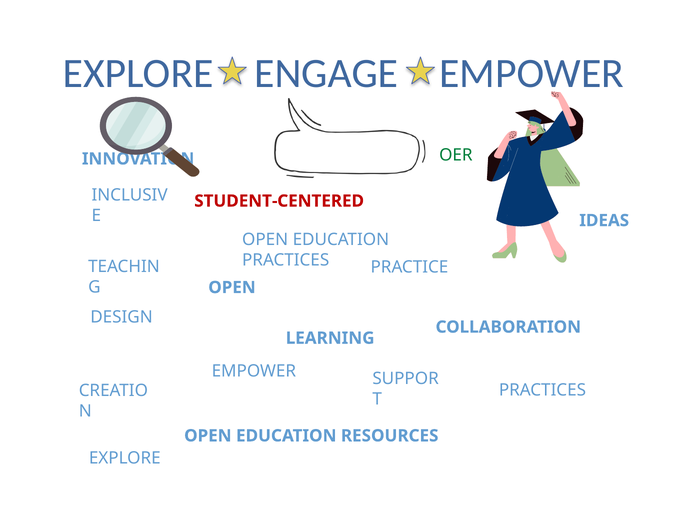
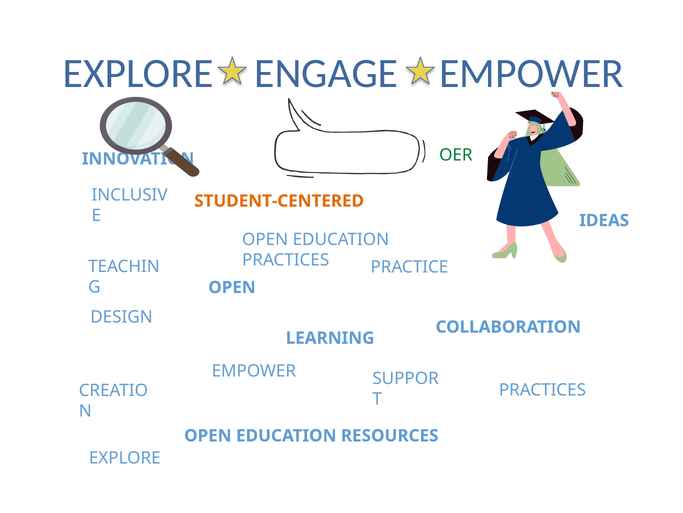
STUDENT-CENTERED colour: red -> orange (279, 201)
